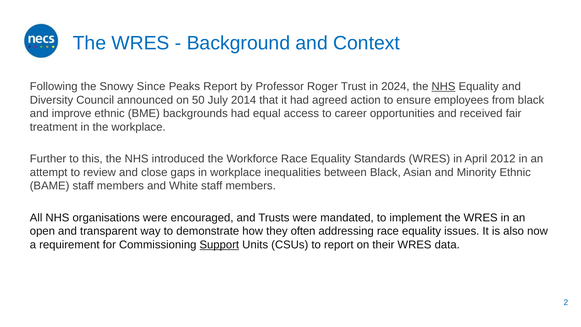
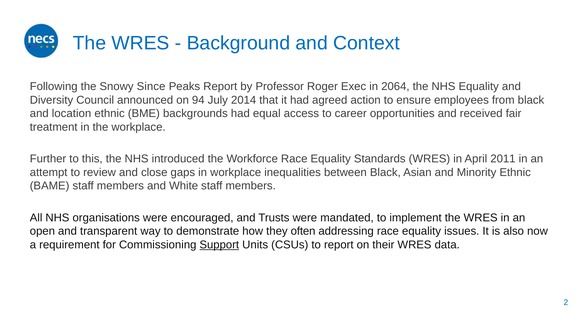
Trust: Trust -> Exec (354, 86)
2024: 2024 -> 2064 (395, 86)
NHS underline: present -> none (443, 86)
50: 50 -> 94 (198, 100)
improve: improve -> location (72, 113)
2012: 2012 -> 2011 (503, 159)
